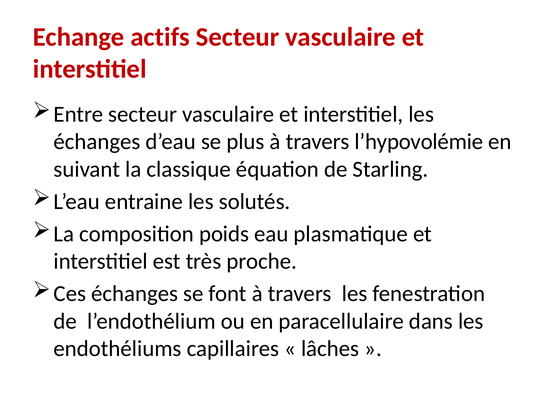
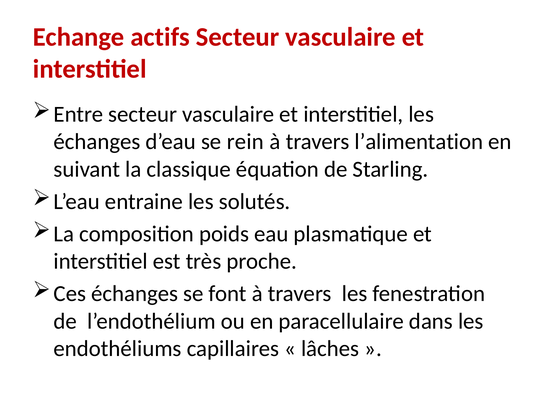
plus: plus -> rein (245, 142)
l’hypovolémie: l’hypovolémie -> l’alimentation (419, 142)
